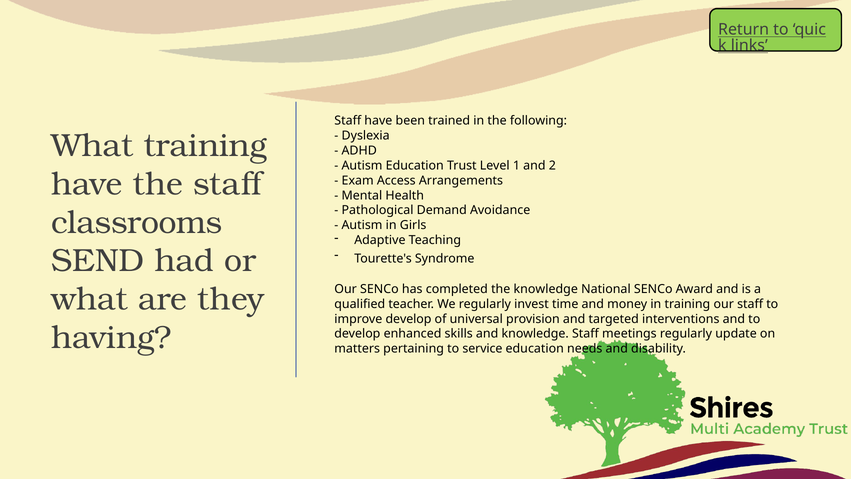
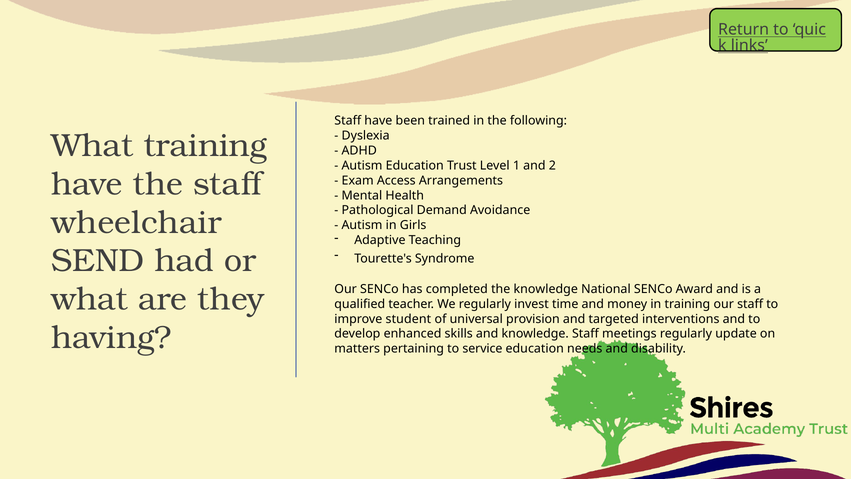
classrooms: classrooms -> wheelchair (137, 222)
improve develop: develop -> student (408, 319)
